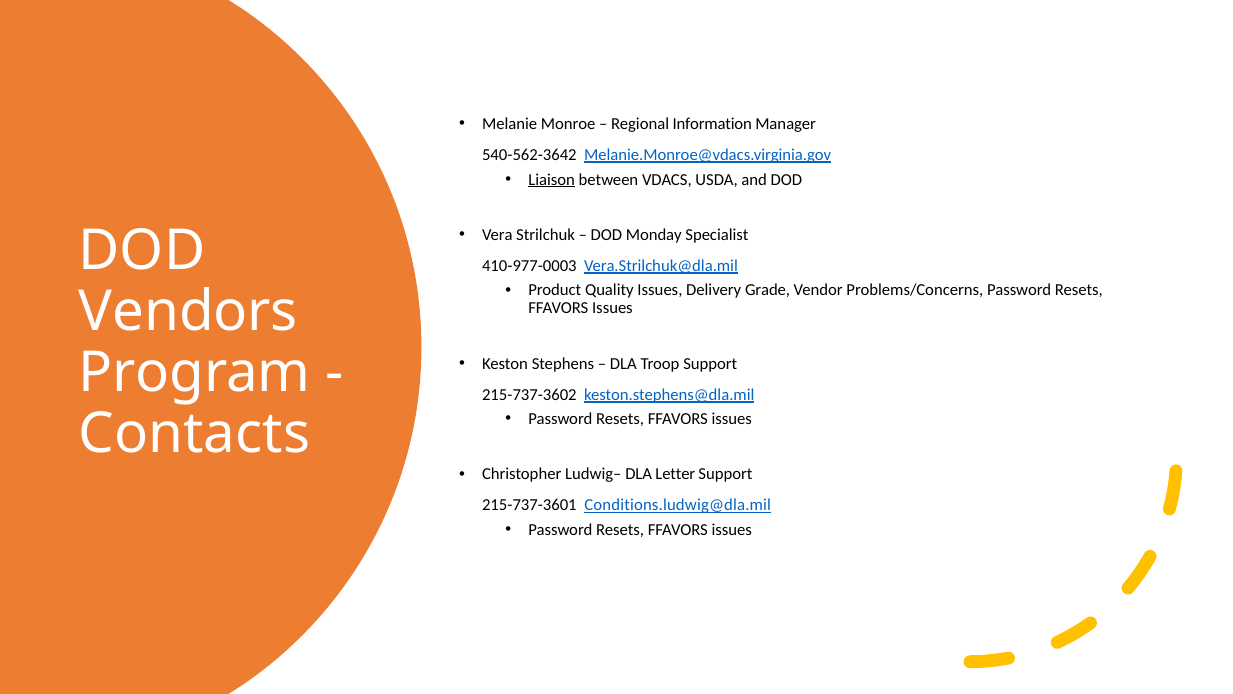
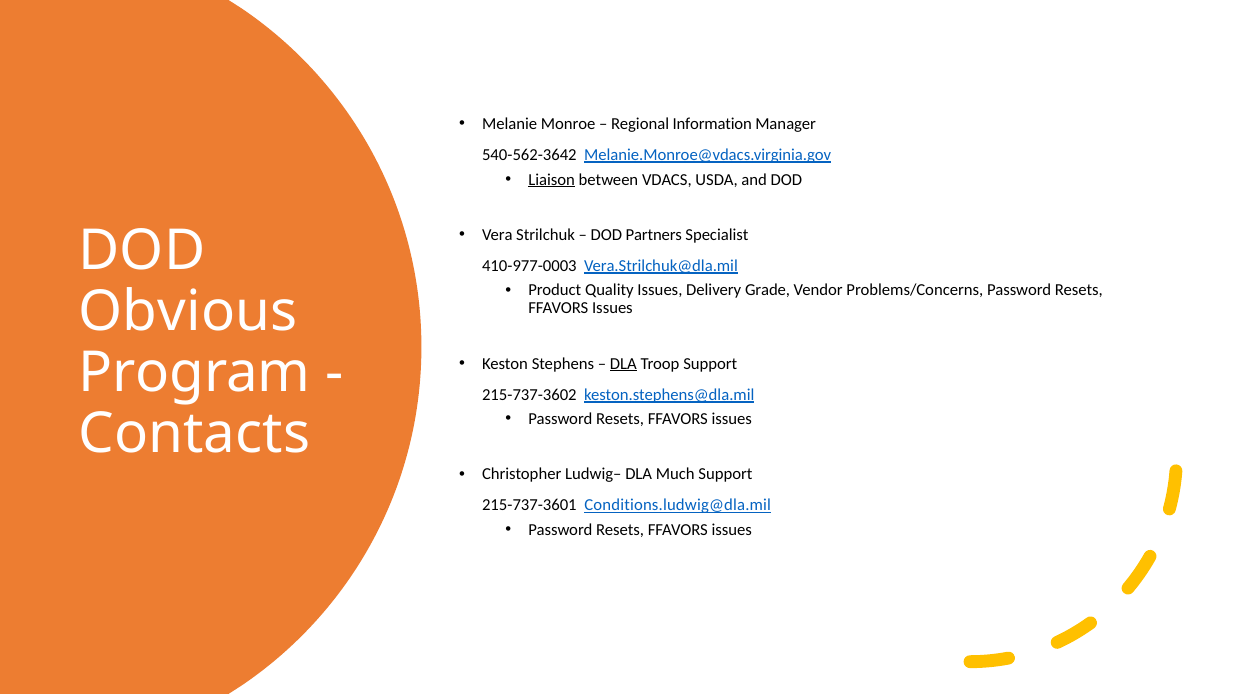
Monday: Monday -> Partners (654, 235)
Vendors: Vendors -> Obvious (188, 311)
DLA underline: none -> present (623, 363)
Letter: Letter -> Much (675, 474)
